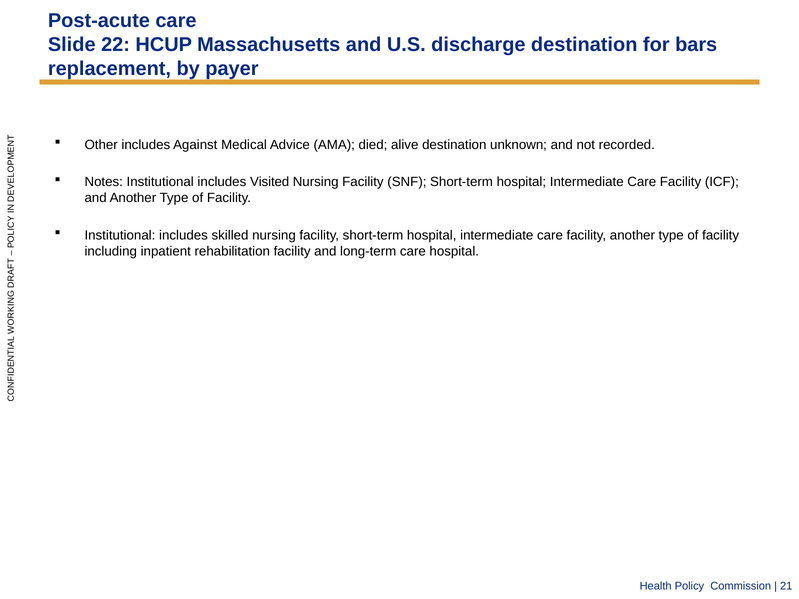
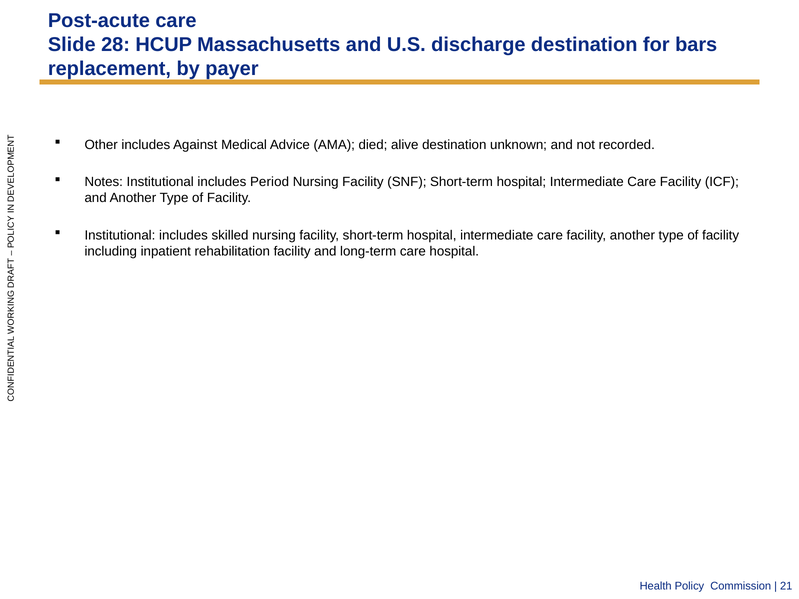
22: 22 -> 28 (116, 45)
Visited: Visited -> Period (270, 182)
